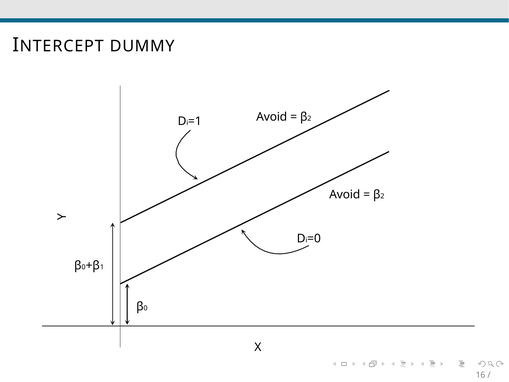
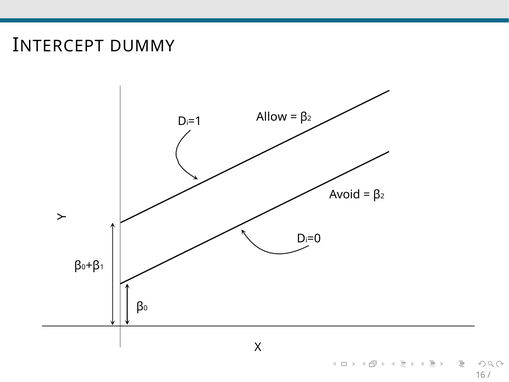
Avoid: Avoid -> Allow (272, 117)
